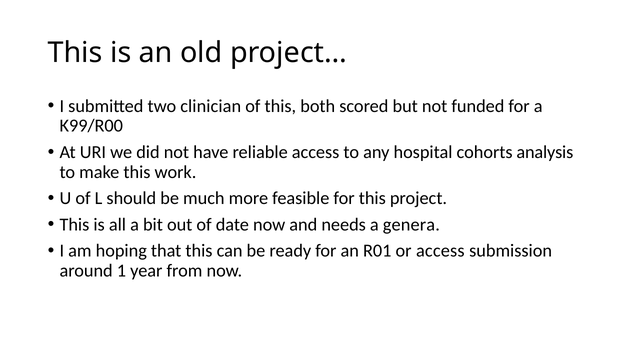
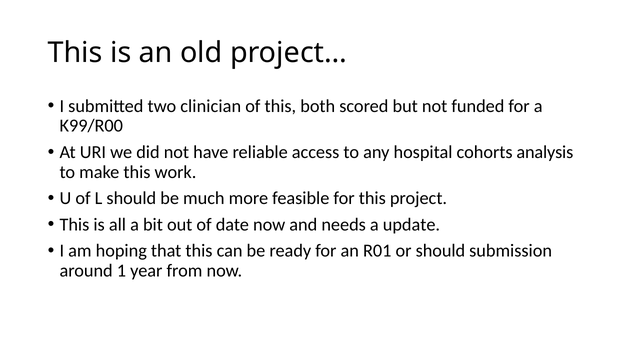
genera: genera -> update (411, 224)
or access: access -> should (440, 251)
